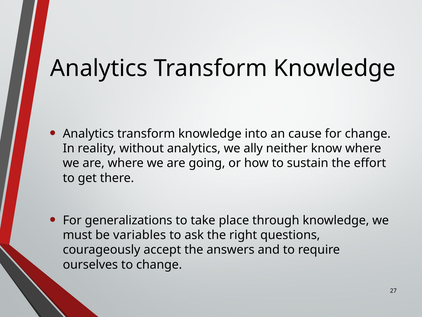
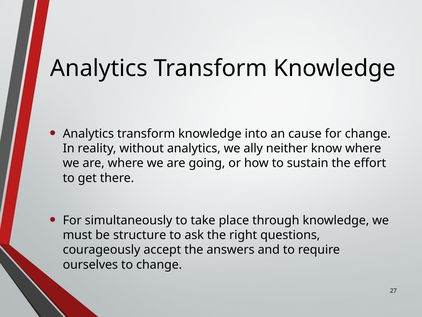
generalizations: generalizations -> simultaneously (129, 220)
variables: variables -> structure (140, 235)
